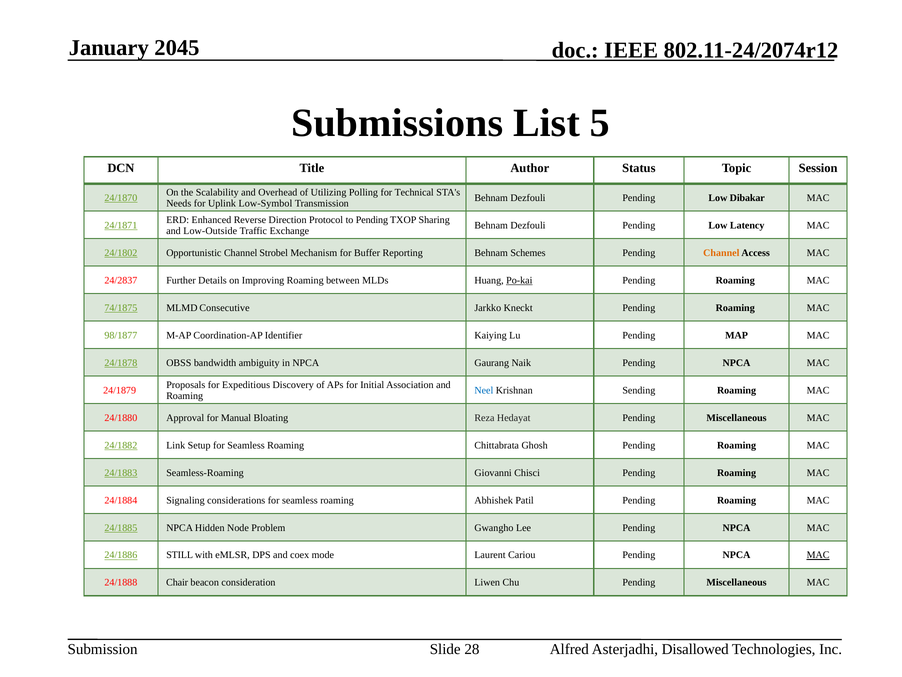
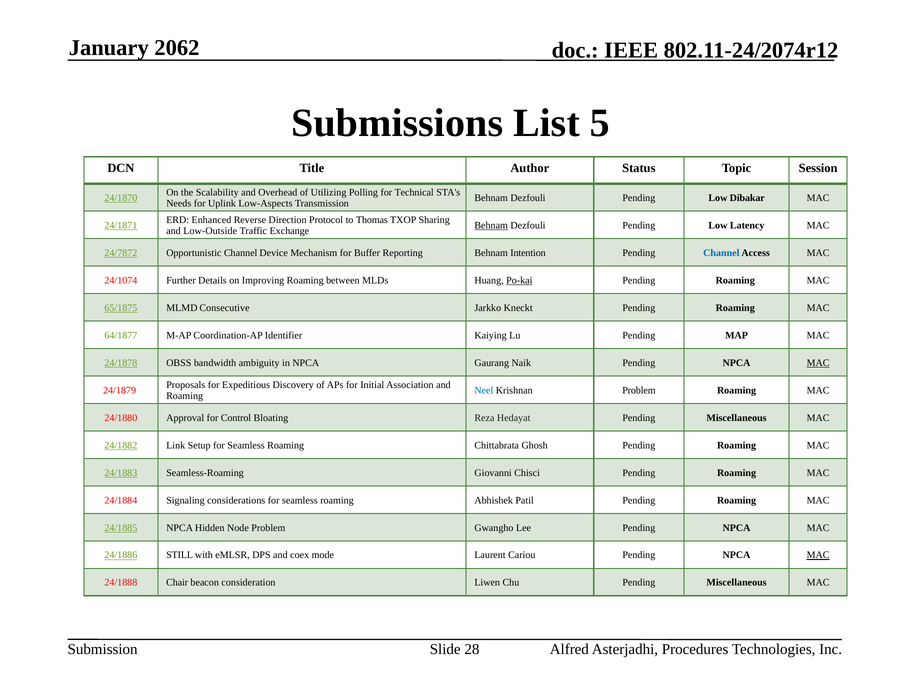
2045: 2045 -> 2062 (177, 48)
Low-Symbol: Low-Symbol -> Low-Aspects (265, 203)
to Pending: Pending -> Thomas (372, 220)
Behnam underline: none -> present (491, 225)
24/1802: 24/1802 -> 24/7872 (121, 253)
Strobel: Strobel -> Device (274, 253)
Schemes: Schemes -> Intention (528, 253)
Channel colour: orange -> blue (721, 253)
24/2837: 24/2837 -> 24/1074 (121, 280)
74/1875: 74/1875 -> 65/1875 (121, 308)
98/1877: 98/1877 -> 64/1877 (121, 335)
MAC underline: none -> present (818, 363)
Krishnan Sending: Sending -> Problem (639, 390)
Manual: Manual -> Control (236, 418)
Disallowed: Disallowed -> Procedures (695, 649)
